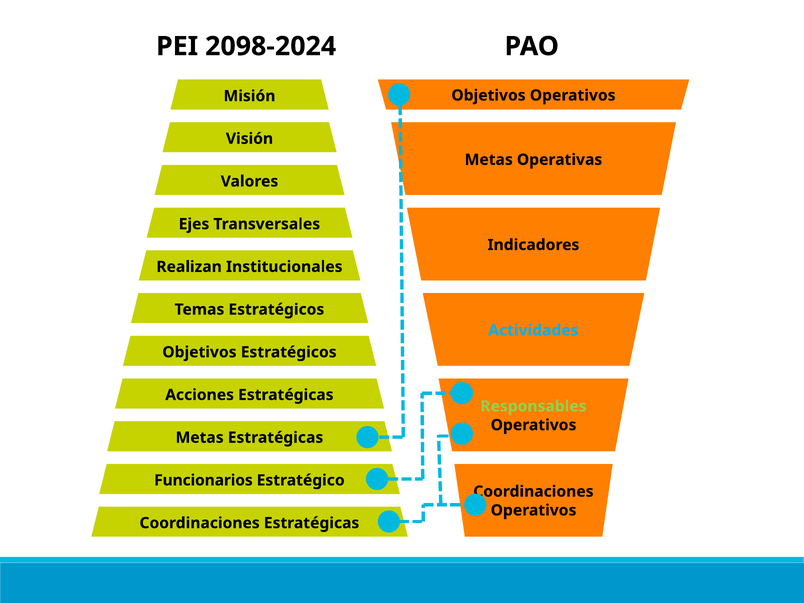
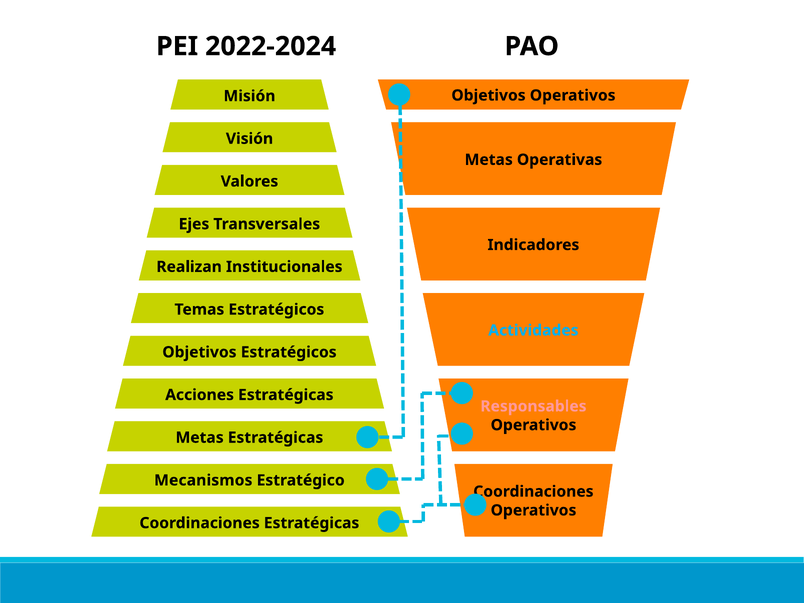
2098-2024: 2098-2024 -> 2022-2024 (271, 46)
Responsables colour: light green -> pink (533, 406)
Funcionarios: Funcionarios -> Mecanismos (203, 480)
